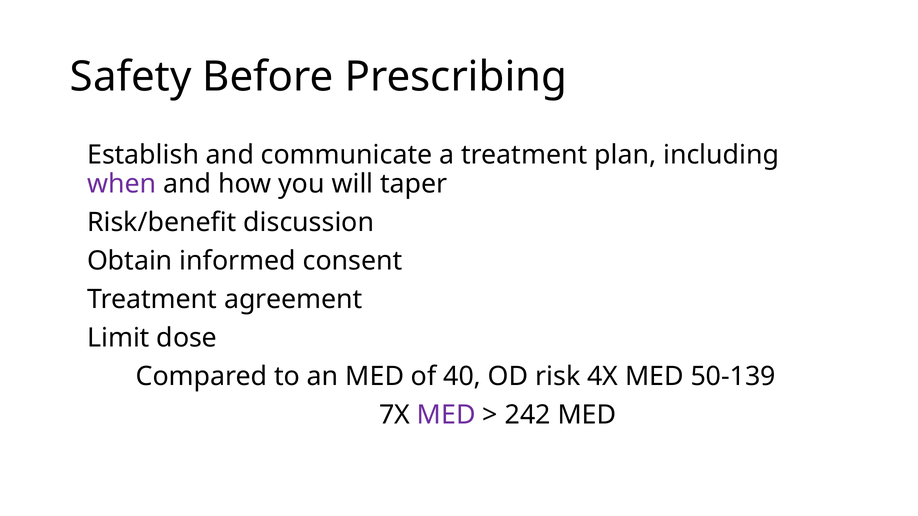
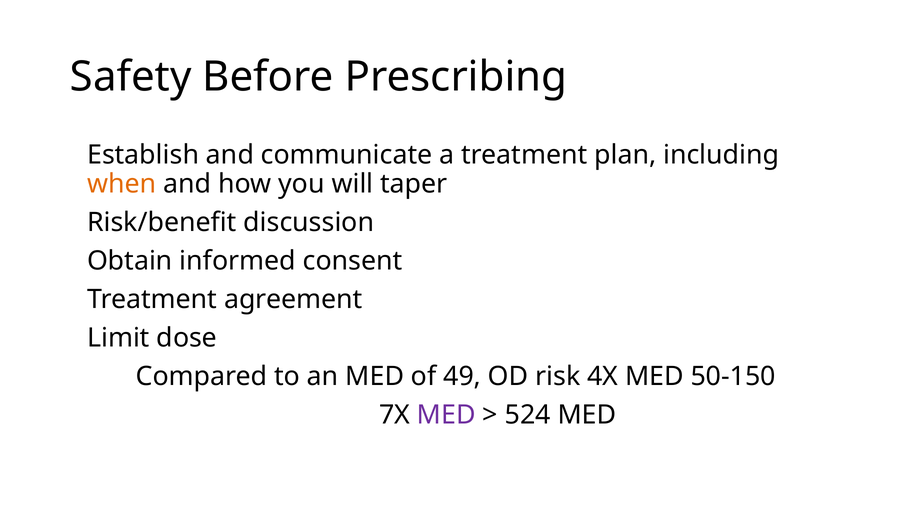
when colour: purple -> orange (122, 184)
40: 40 -> 49 (462, 377)
50-139: 50-139 -> 50-150 (733, 377)
242: 242 -> 524 (528, 415)
